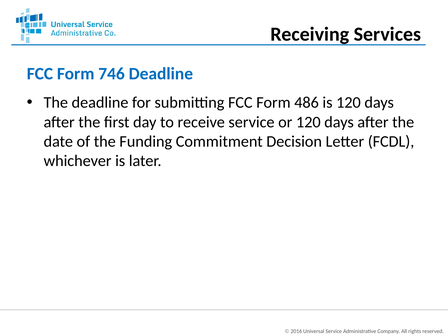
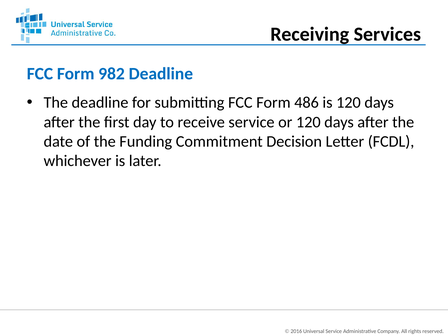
746: 746 -> 982 (112, 74)
